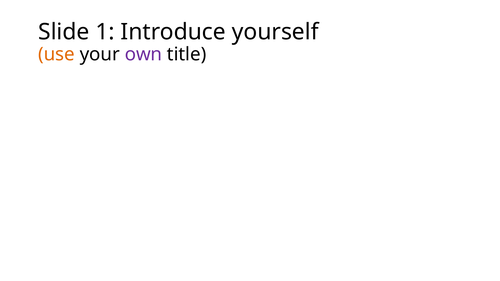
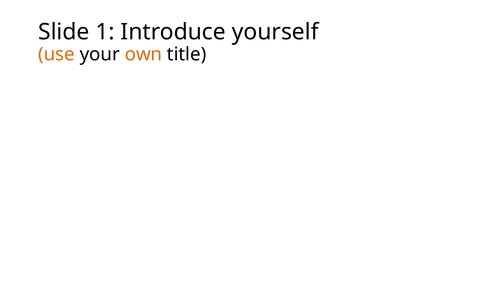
own colour: purple -> orange (144, 54)
